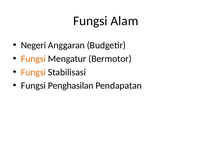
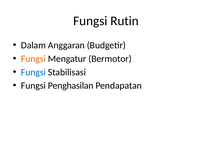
Alam: Alam -> Rutin (125, 21)
Negeri: Negeri -> Dalam (33, 45)
Fungsi colour: orange -> blue (33, 72)
